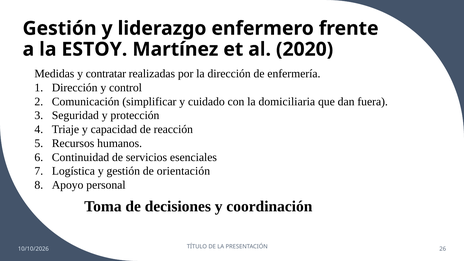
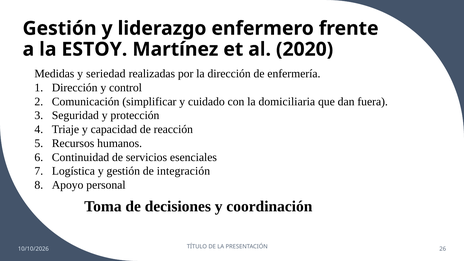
contratar: contratar -> seriedad (106, 74)
orientación: orientación -> integración (183, 171)
